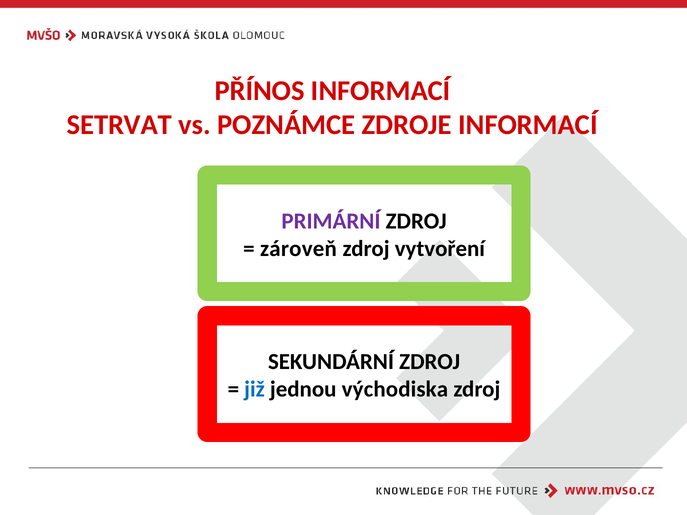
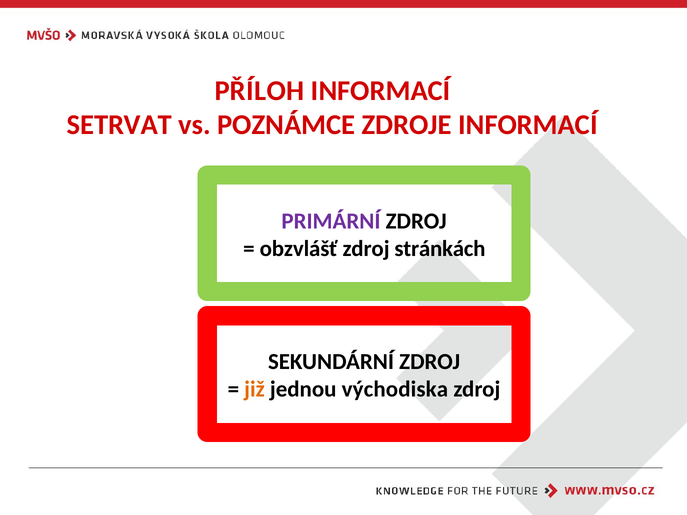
PŘÍNOS: PŘÍNOS -> PŘÍLOH (259, 91)
zároveň: zároveň -> obzvlášť (299, 249)
vytvoření: vytvoření -> stránkách (440, 249)
již colour: blue -> orange (255, 390)
